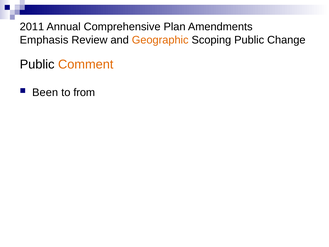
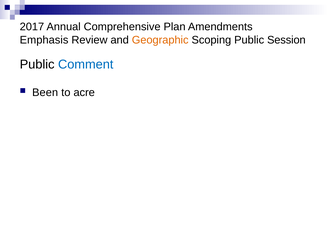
2011: 2011 -> 2017 (32, 27)
Change: Change -> Session (286, 40)
Comment colour: orange -> blue (86, 64)
from: from -> acre (84, 92)
